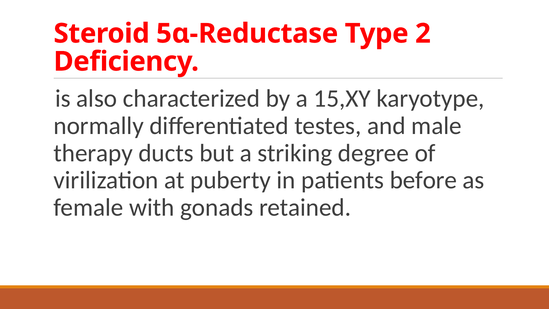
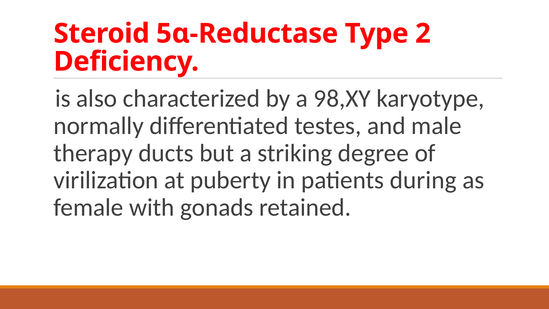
15,XY: 15,XY -> 98,XY (342, 99)
before: before -> during (423, 180)
